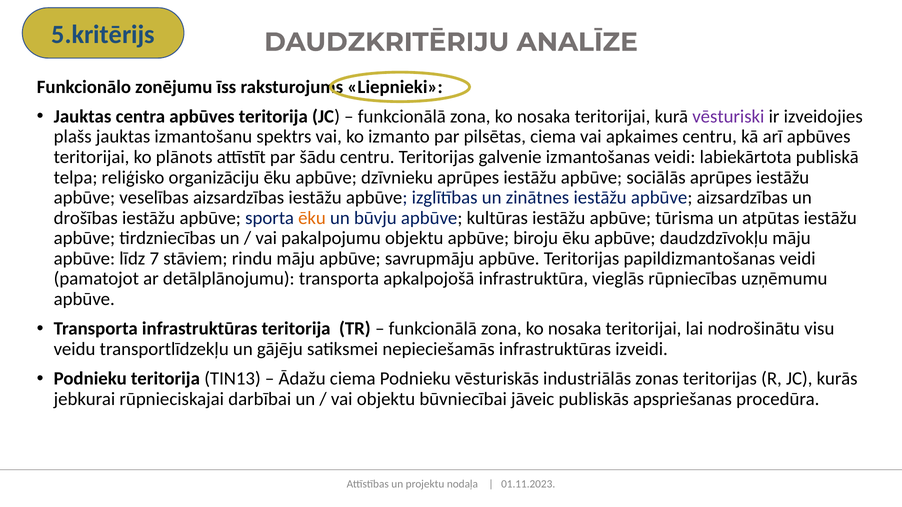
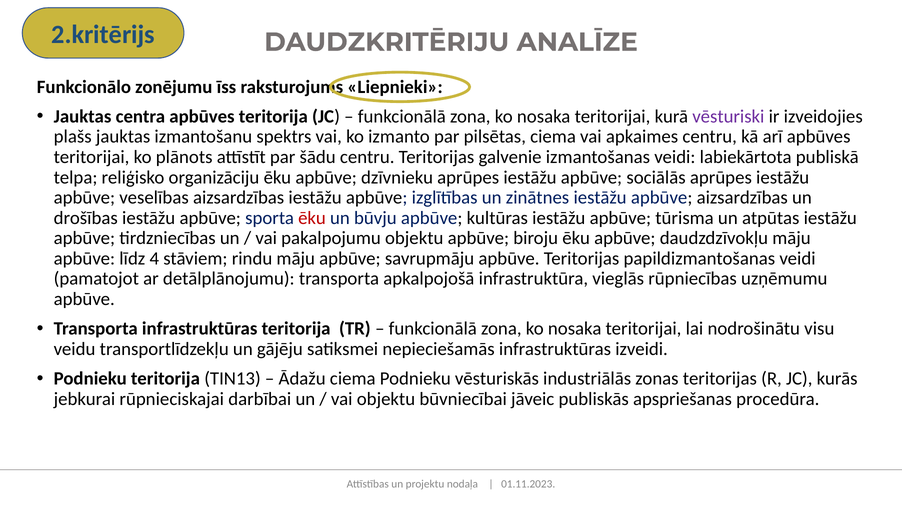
5.kritērijs: 5.kritērijs -> 2.kritērijs (103, 35)
ēku colour: orange -> red (312, 218)
7: 7 -> 4 (154, 259)
